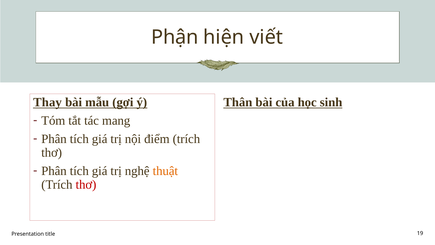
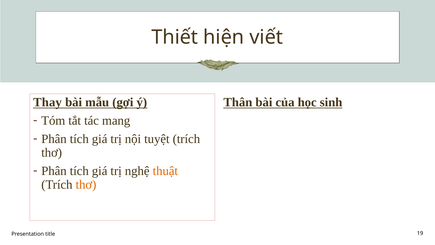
Phận: Phận -> Thiết (175, 37)
điểm: điểm -> tuyệt (157, 139)
thơ colour: red -> orange (86, 184)
